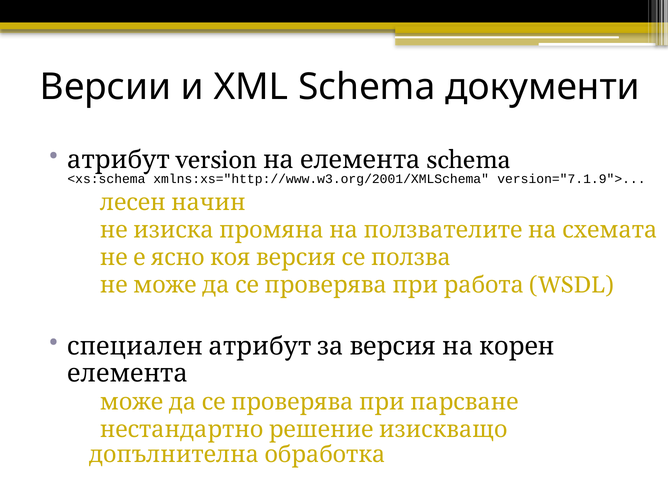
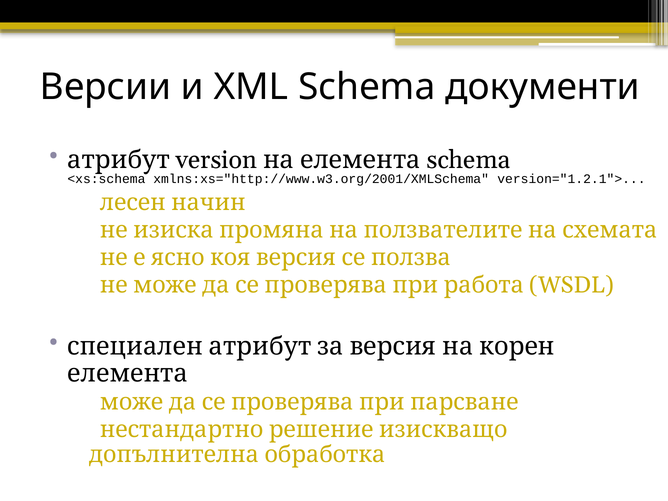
version="7.1.9">: version="7.1.9"> -> version="1.2.1"> (571, 179)
